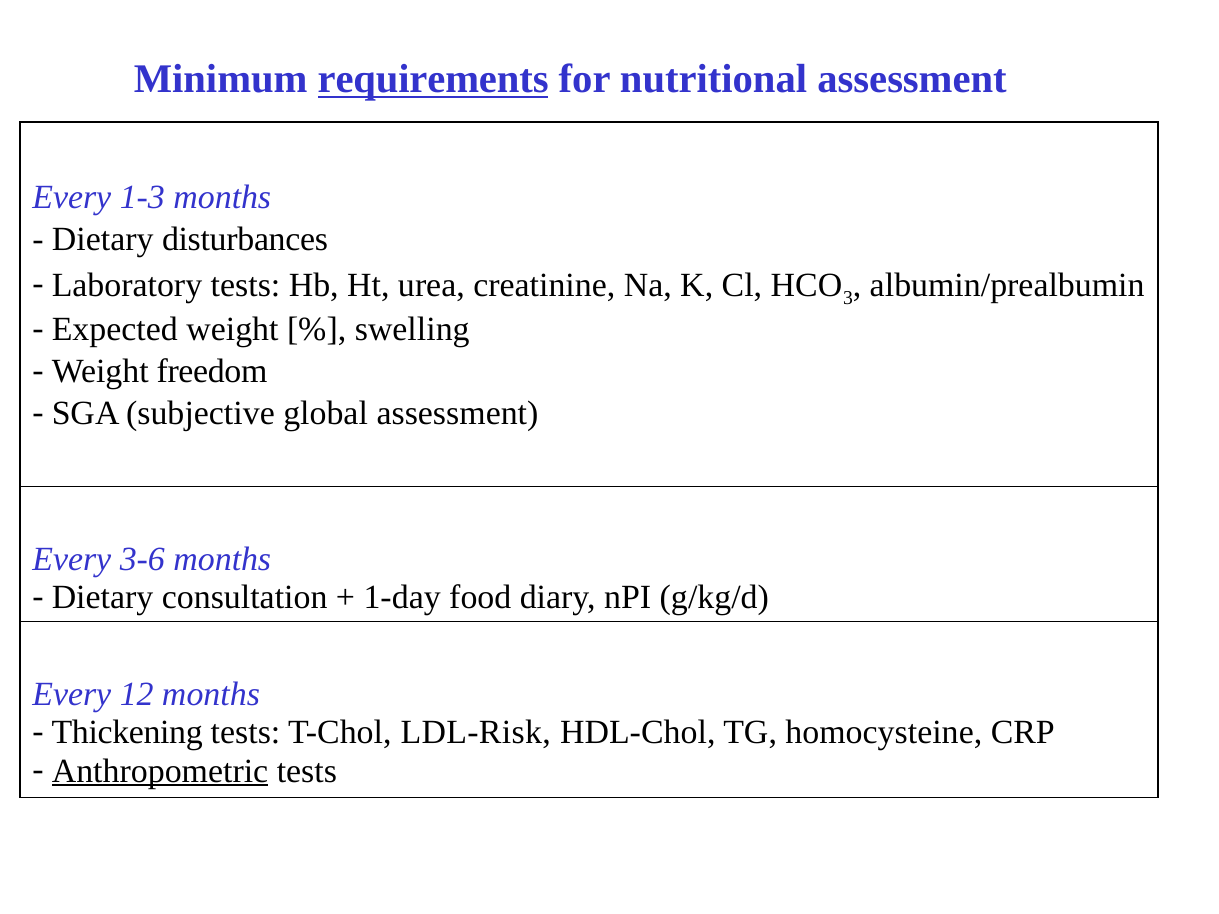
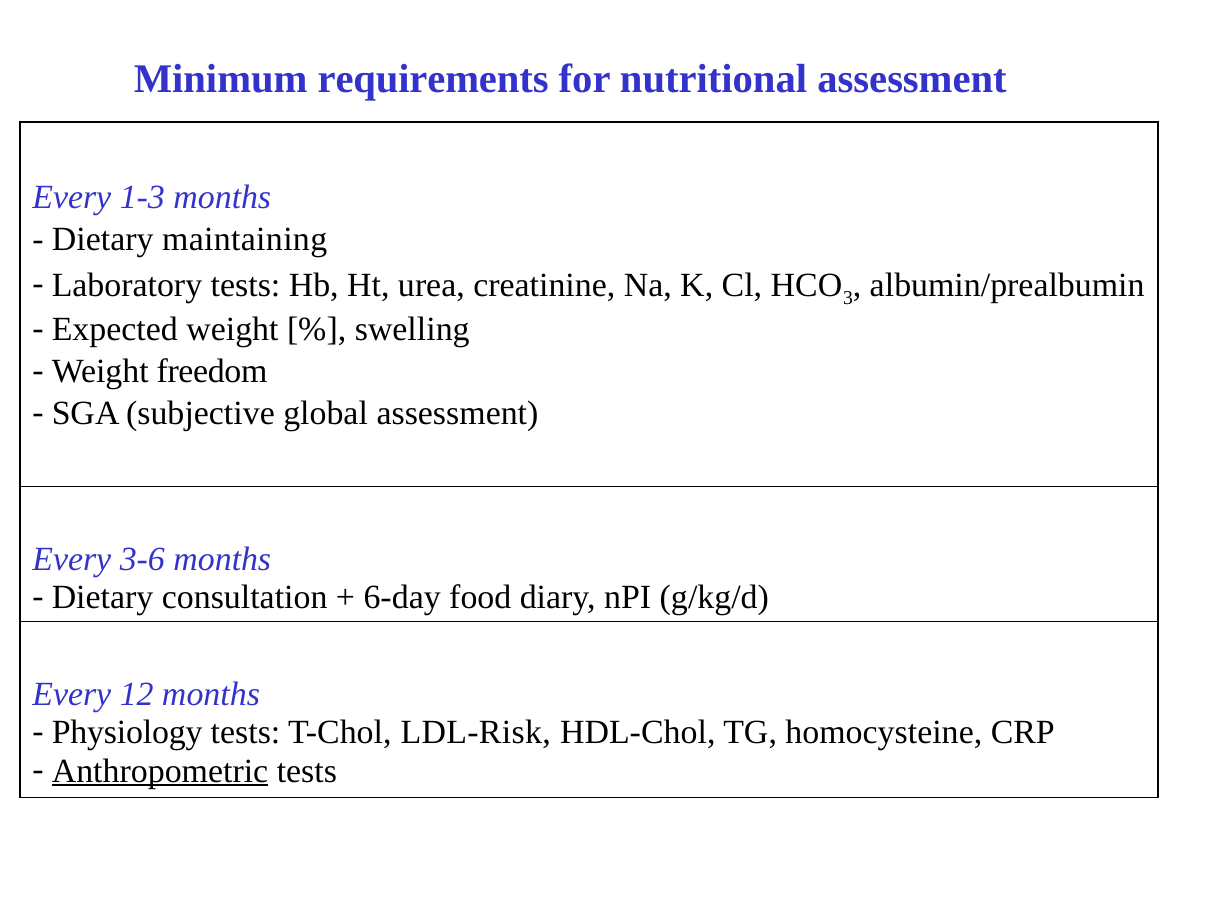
requirements underline: present -> none (433, 80)
disturbances: disturbances -> maintaining (245, 240)
1-day: 1-day -> 6-day (402, 598)
Thickening: Thickening -> Physiology (127, 733)
